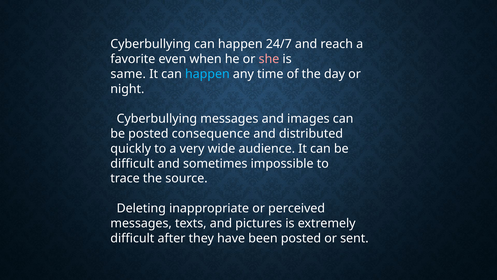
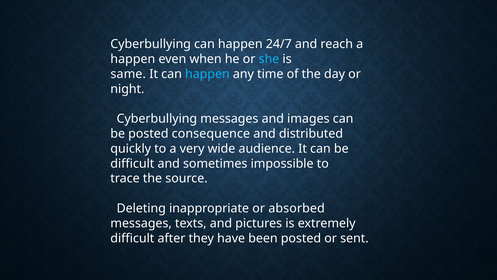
favorite: favorite -> happen (133, 59)
she colour: pink -> light blue (269, 59)
perceived: perceived -> absorbed (297, 208)
